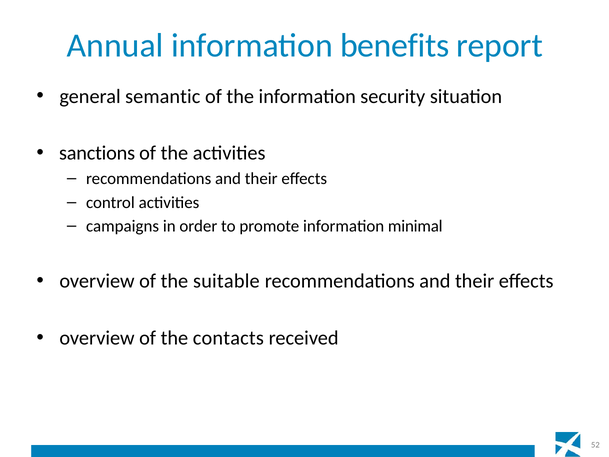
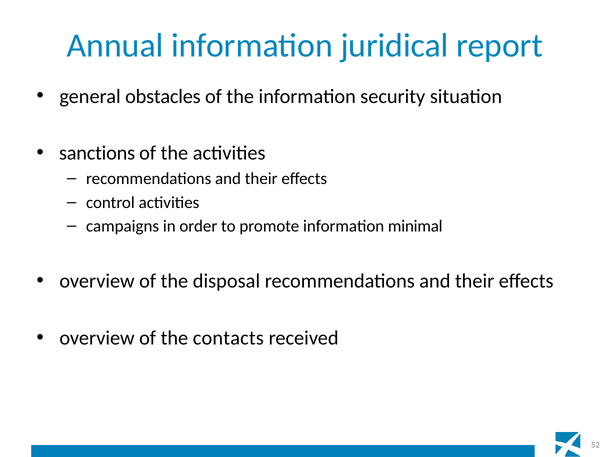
benefits: benefits -> juridical (395, 46)
semantic: semantic -> obstacles (163, 96)
suitable: suitable -> disposal (226, 281)
